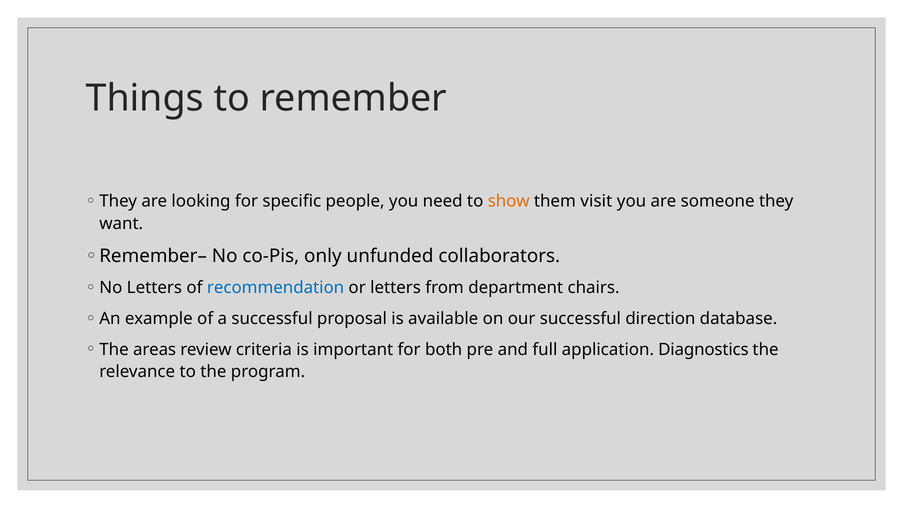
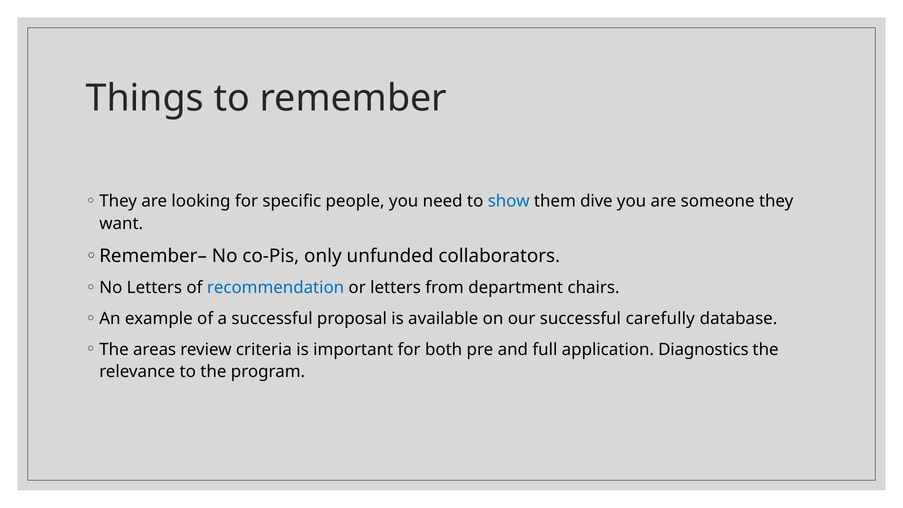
show colour: orange -> blue (509, 201)
visit: visit -> dive (596, 201)
direction: direction -> carefully (660, 319)
